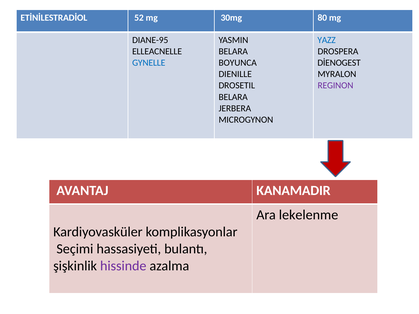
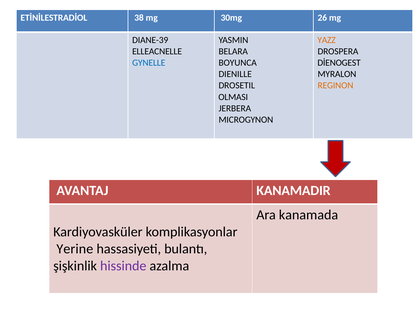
52: 52 -> 38 (139, 18)
80: 80 -> 26 (322, 18)
DIANE-95: DIANE-95 -> DIANE-39 (150, 40)
YAZZ colour: blue -> orange (327, 40)
REGINON colour: purple -> orange (335, 86)
BELARA: BELARA -> OLMASI (233, 97)
lekelenme: lekelenme -> kanamada (309, 215)
Seçimi: Seçimi -> Yerine (75, 249)
